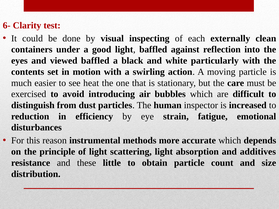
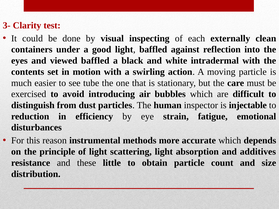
6-: 6- -> 3- (7, 25)
particularly: particularly -> intradermal (215, 61)
heat: heat -> tube (91, 83)
increased: increased -> injectable (248, 105)
